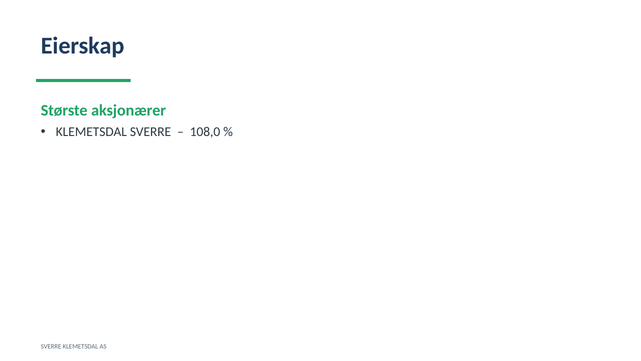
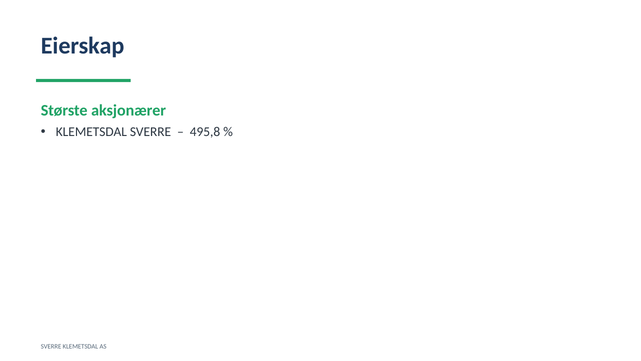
108,0: 108,0 -> 495,8 (205, 132)
